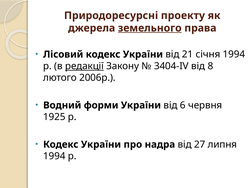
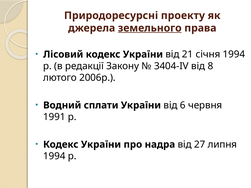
редакції underline: present -> none (84, 66)
форми: форми -> сплати (101, 105)
1925: 1925 -> 1991 (54, 117)
